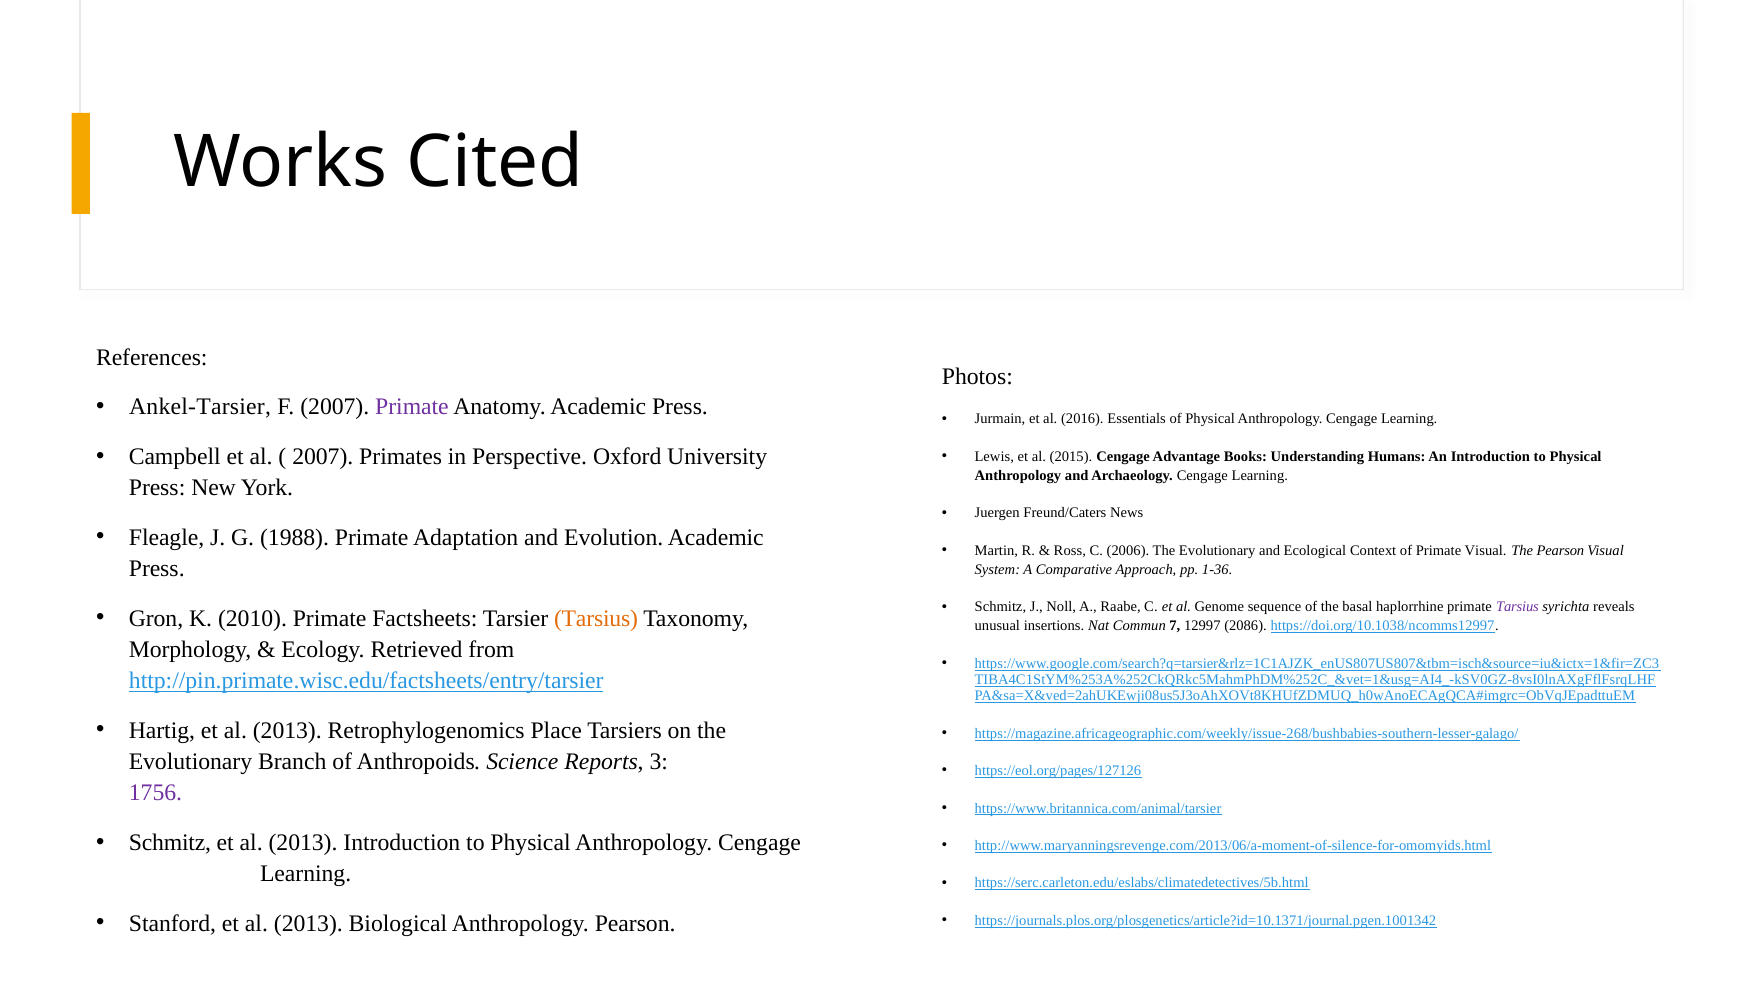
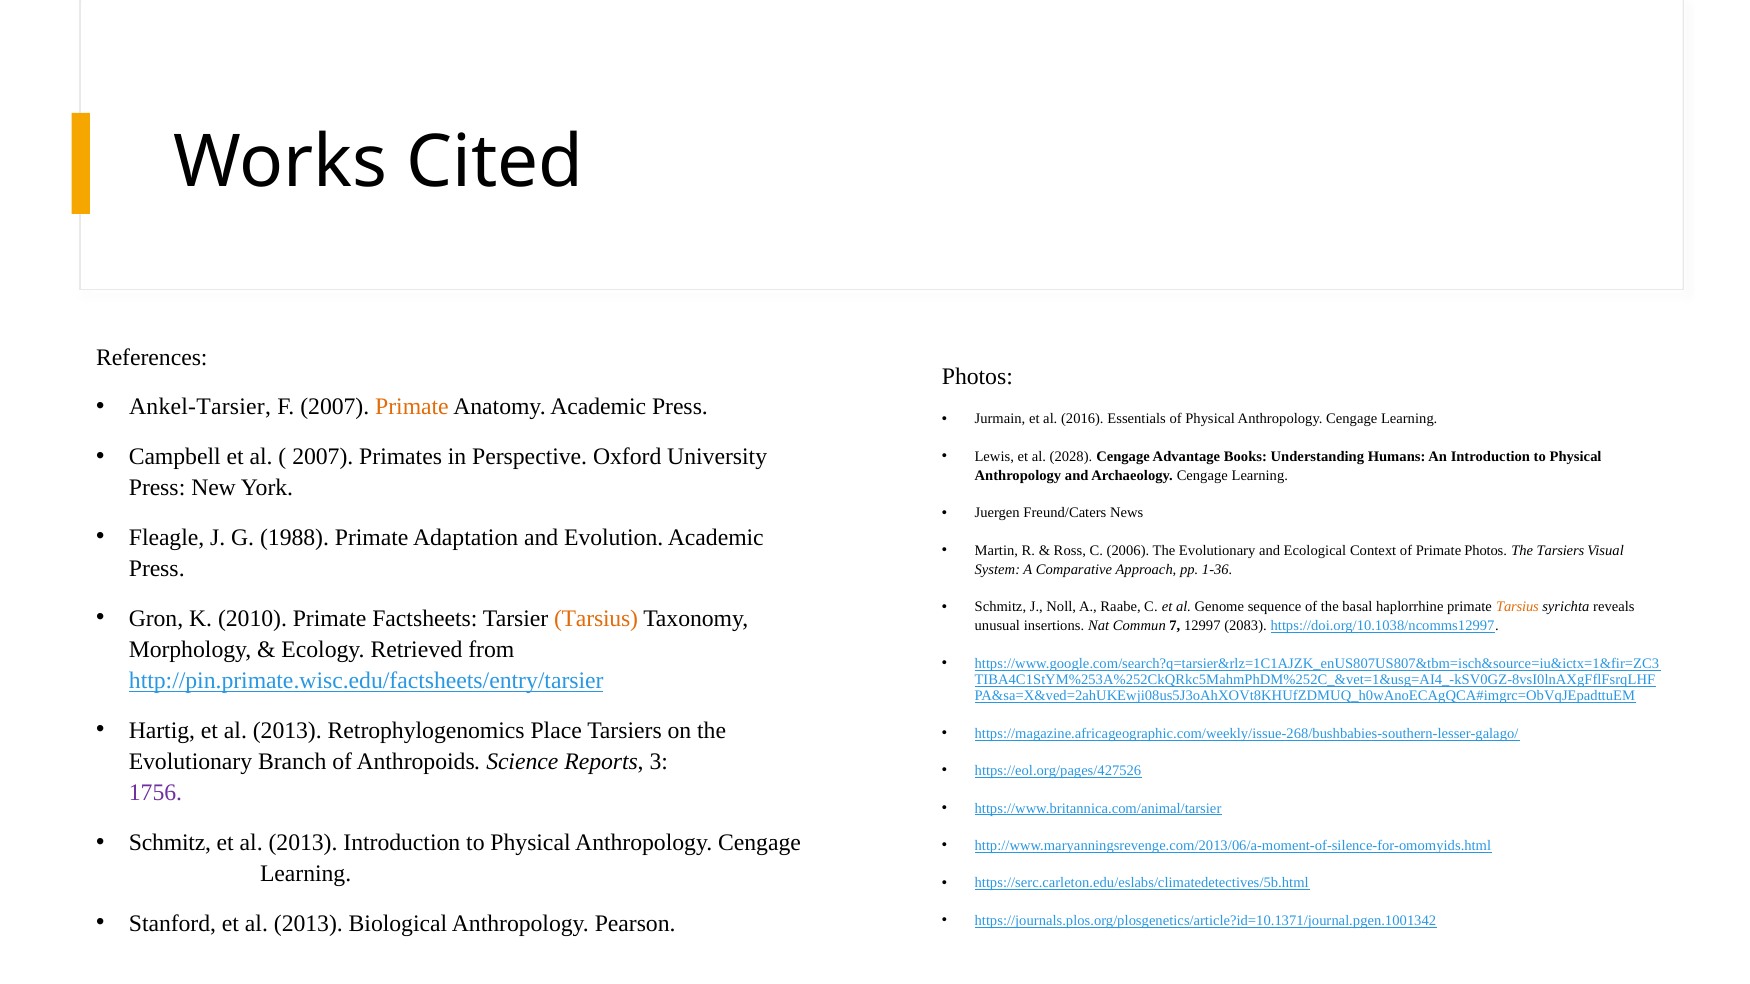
Primate colour: purple -> orange (412, 407)
2015: 2015 -> 2028 (1071, 457)
Primate Visual: Visual -> Photos (1486, 551)
The Pearson: Pearson -> Tarsiers (1560, 551)
Tarsius colour: purple -> orange (1517, 607)
2086: 2086 -> 2083 (1246, 626)
https://eol.org/pages/127126: https://eol.org/pages/127126 -> https://eol.org/pages/427526 (1058, 771)
